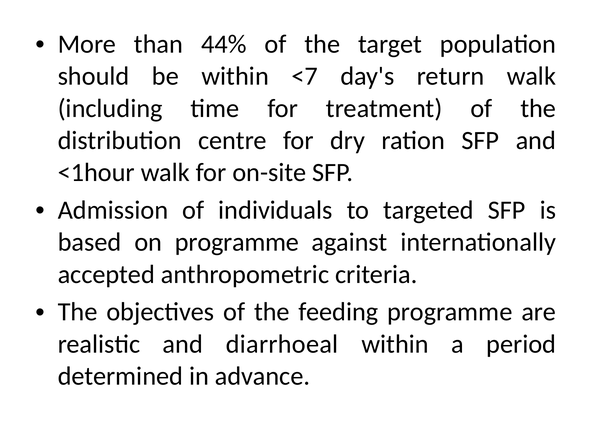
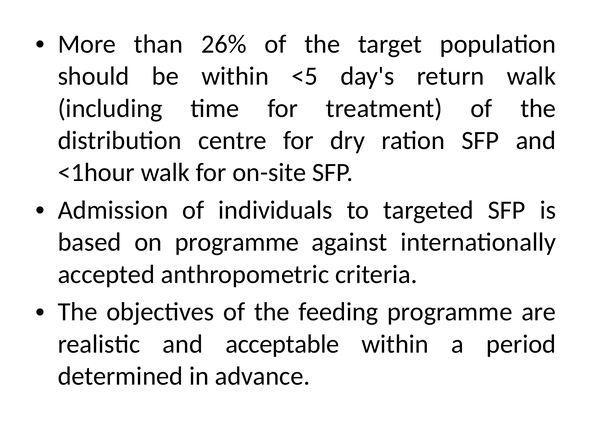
44%: 44% -> 26% (224, 44)
<7: <7 -> <5 (305, 76)
diarrhoeal: diarrhoeal -> acceptable (282, 344)
